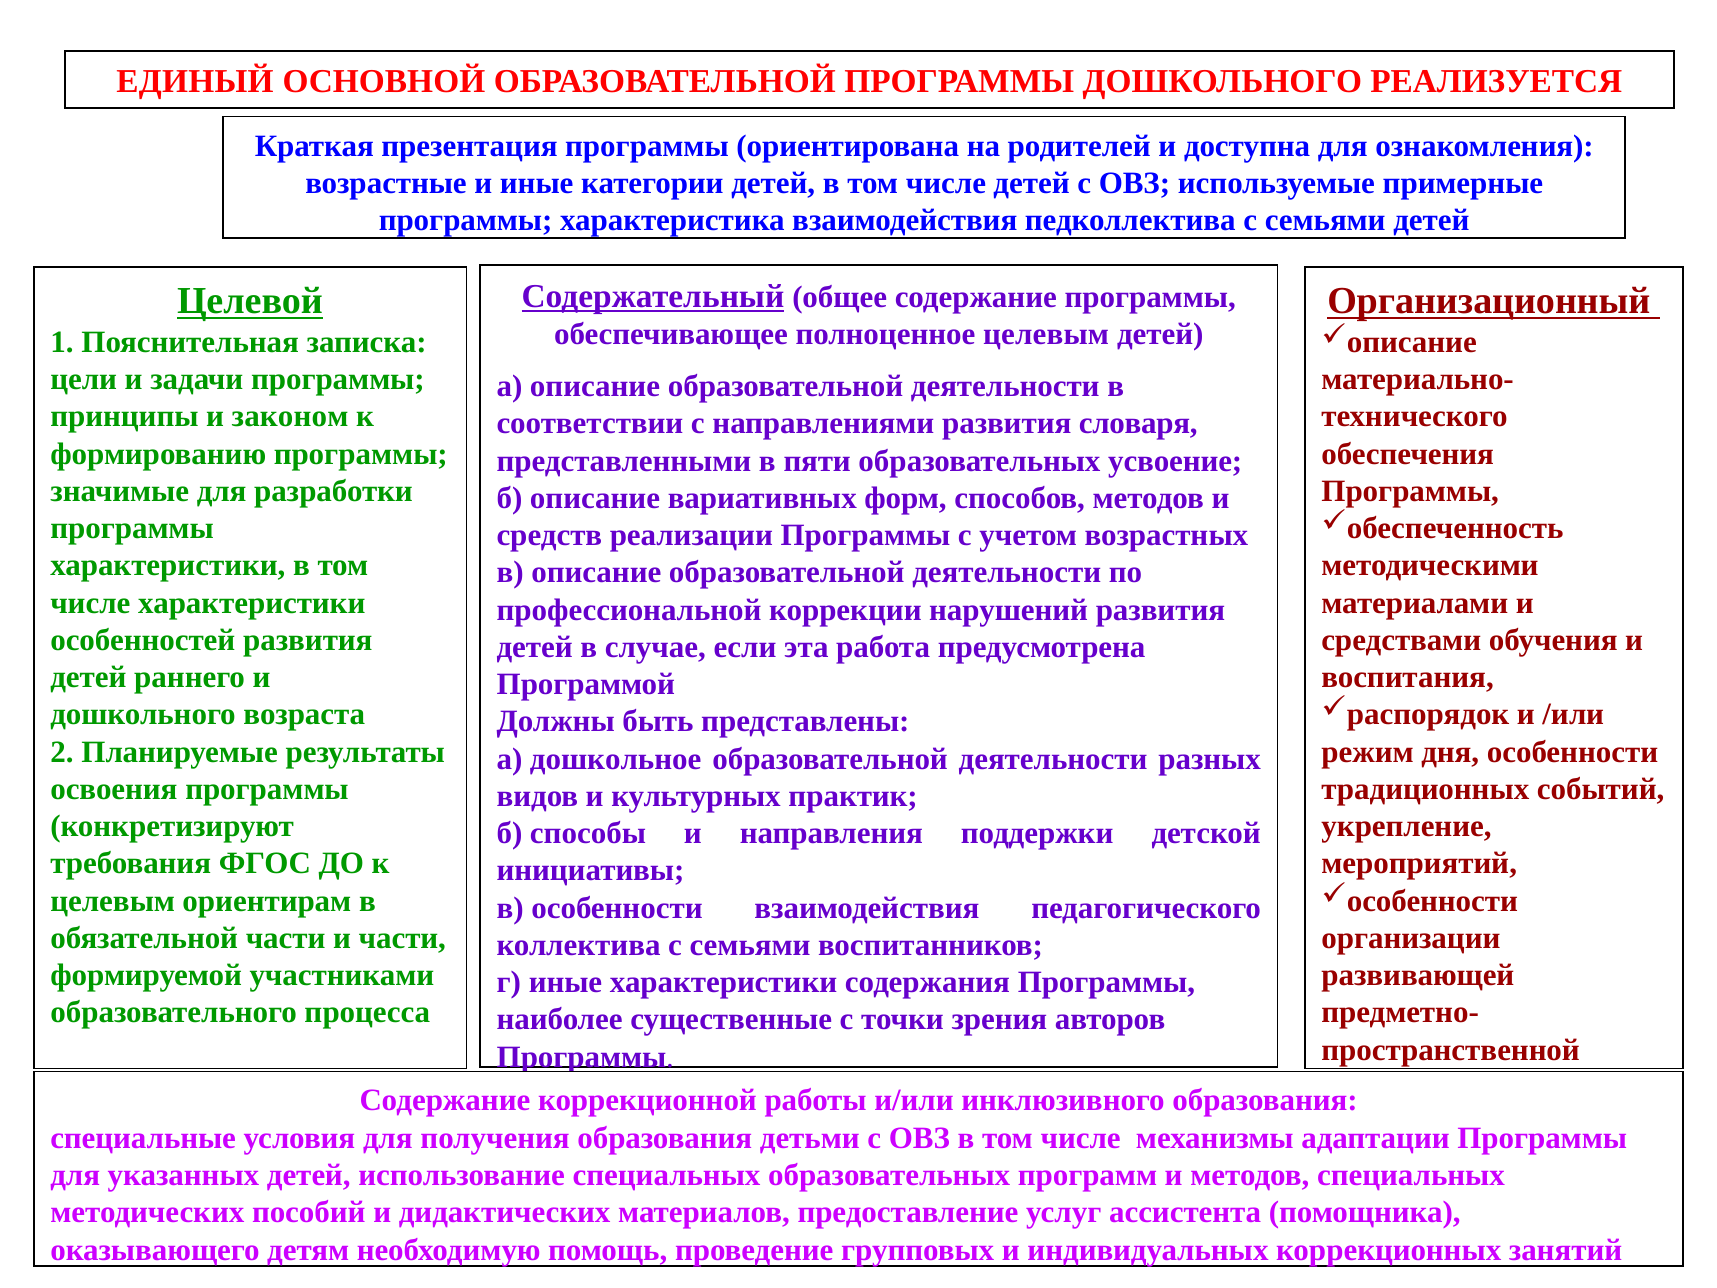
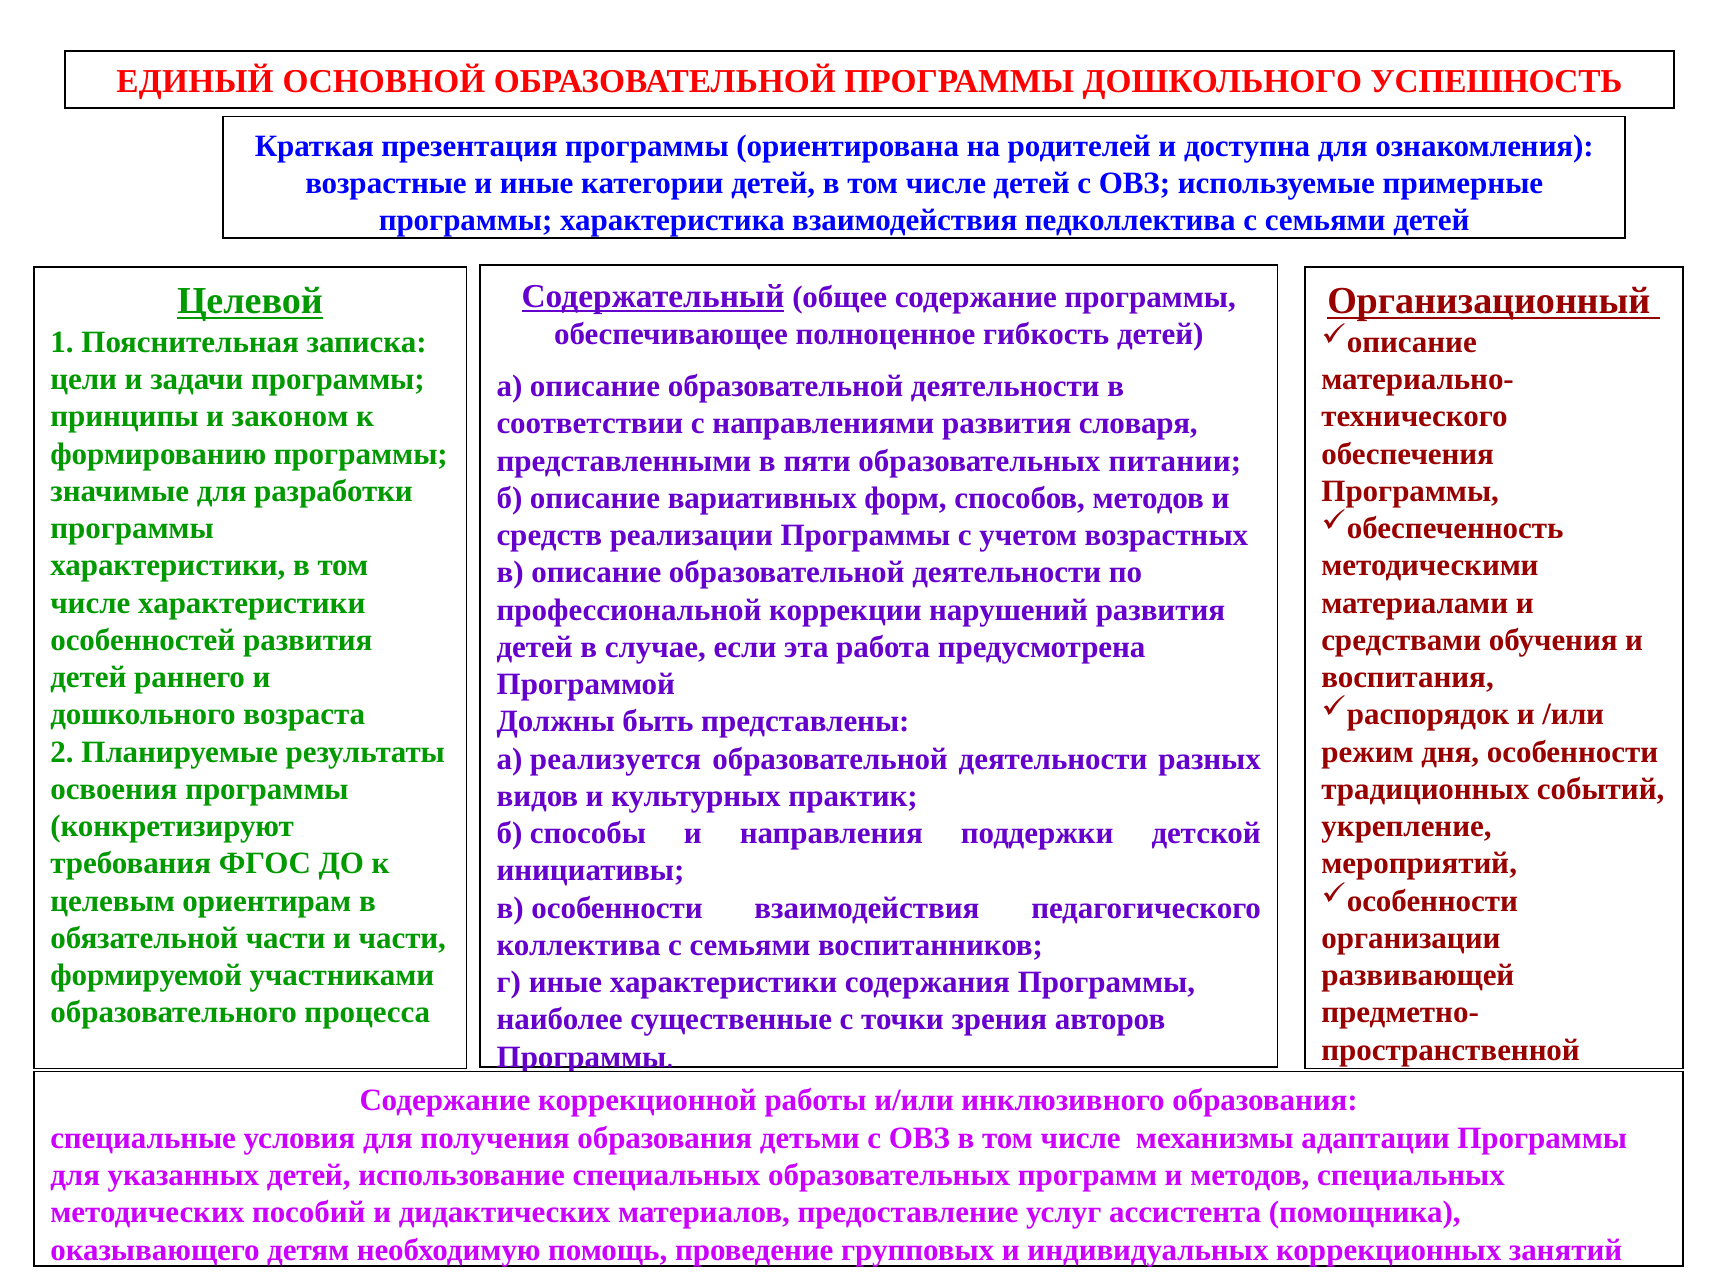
РЕАЛИЗУЕТСЯ: РЕАЛИЗУЕТСЯ -> УСПЕШНОСТЬ (1496, 82)
полноценное целевым: целевым -> гибкость (1046, 335)
усвоение: усвоение -> питании (1175, 461)
дошкольное: дошкольное -> реализуется (616, 759)
